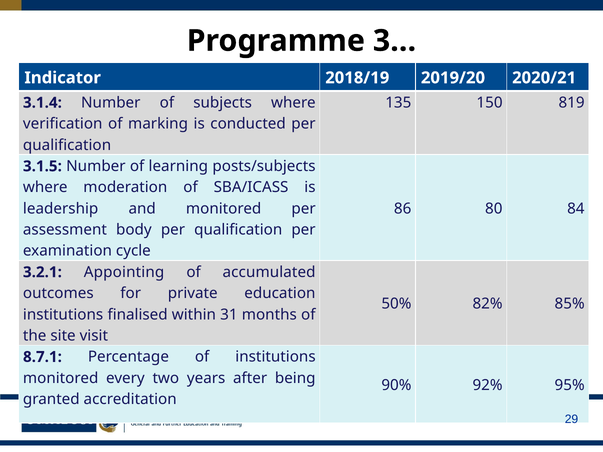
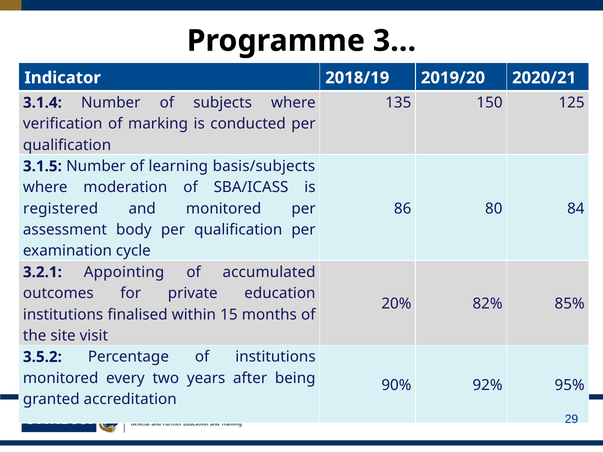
819: 819 -> 125 (572, 103)
posts/subjects: posts/subjects -> basis/subjects (264, 166)
leadership: leadership -> registered (61, 209)
50%: 50% -> 20% (396, 304)
31: 31 -> 15 (229, 315)
8.7.1: 8.7.1 -> 3.5.2 (42, 357)
